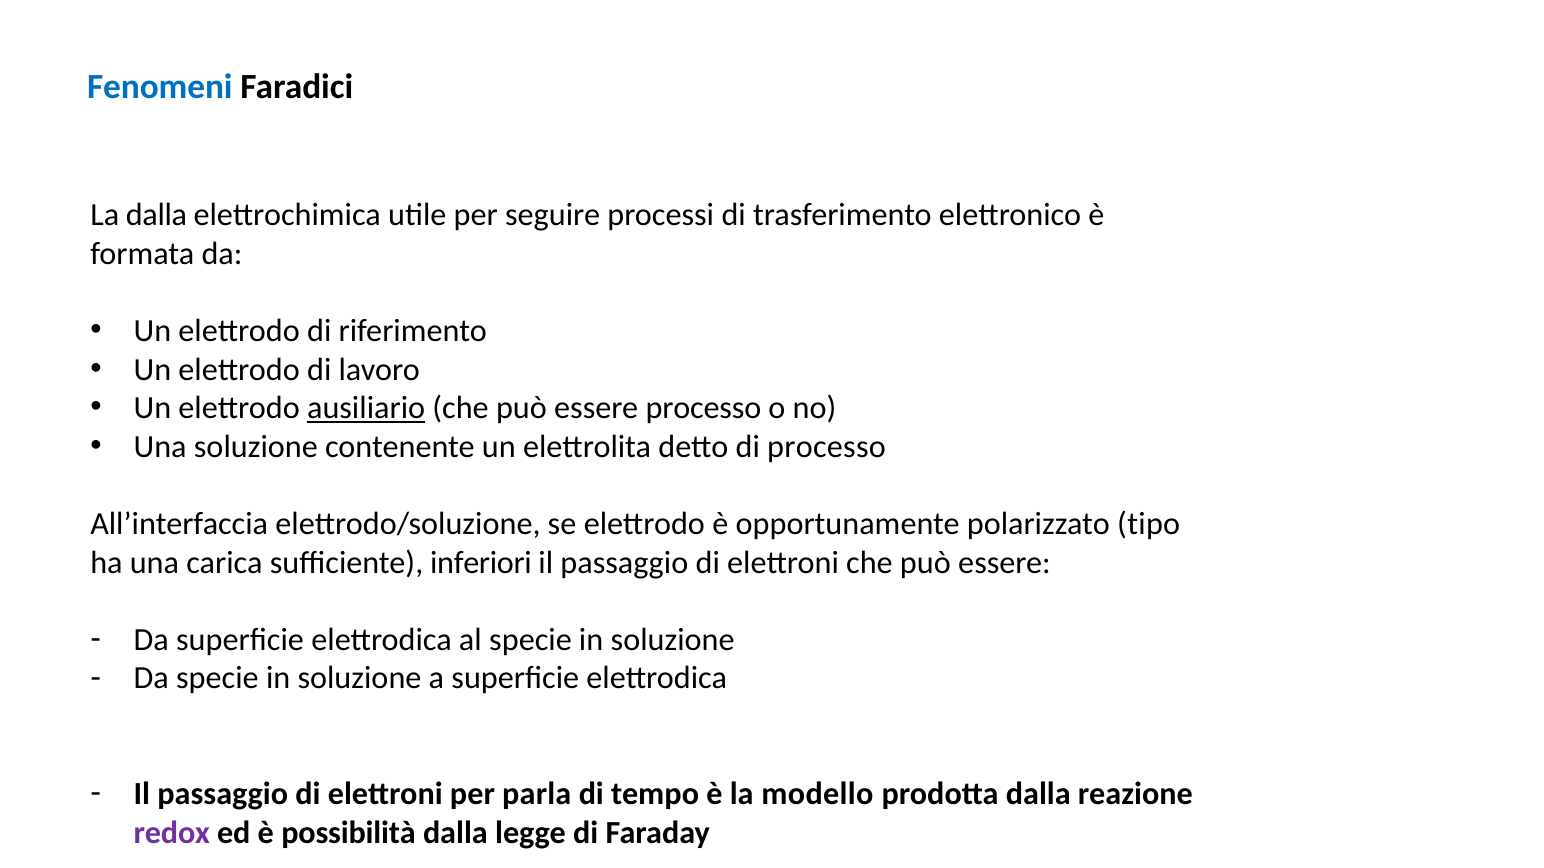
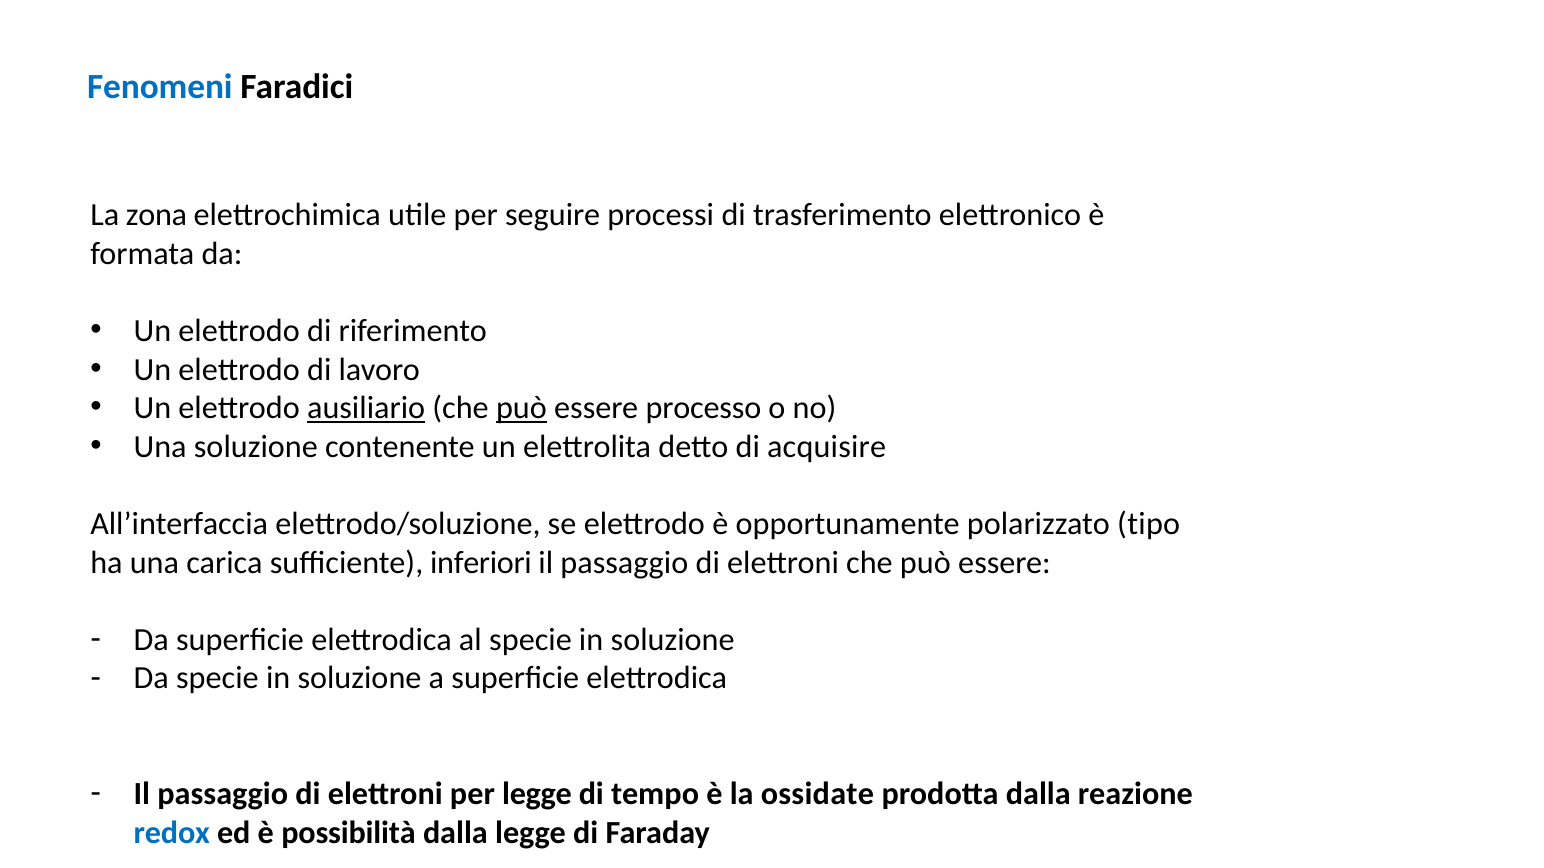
La dalla: dalla -> zona (157, 215)
può underline: none -> present (521, 408)
di processo: processo -> acquisire (827, 447)
per parla: parla -> legge (537, 794)
modello: modello -> ossidate (817, 794)
redox colour: purple -> blue (172, 833)
